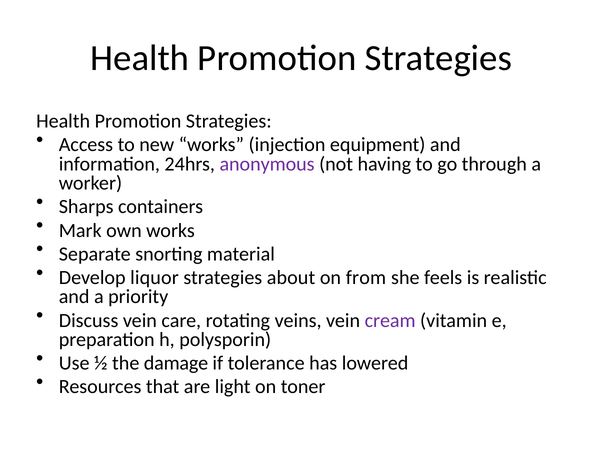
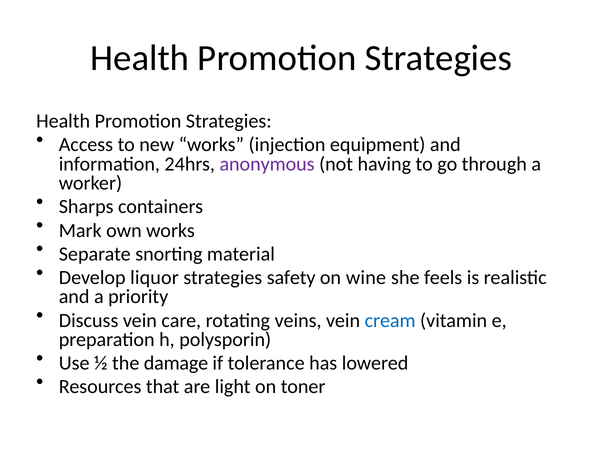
about: about -> safety (291, 278)
from: from -> wine (366, 278)
cream colour: purple -> blue (390, 321)
